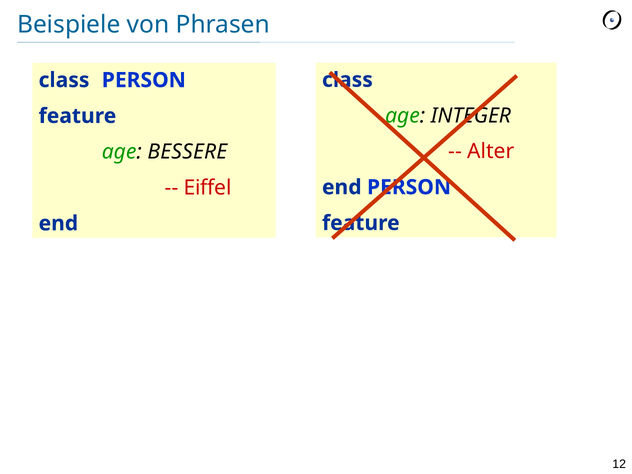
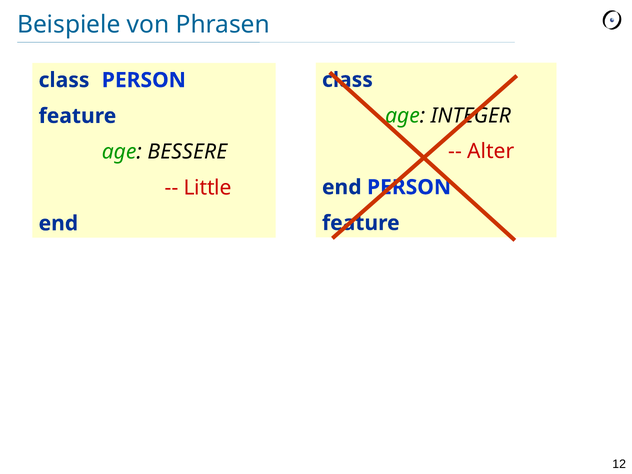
Eiffel: Eiffel -> Little (208, 188)
